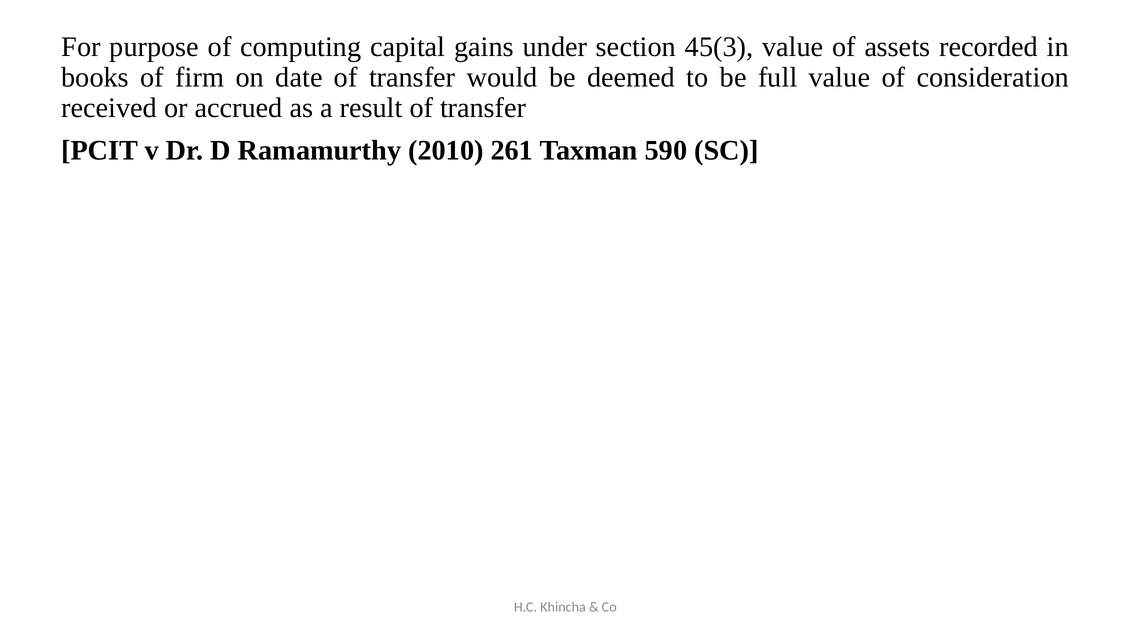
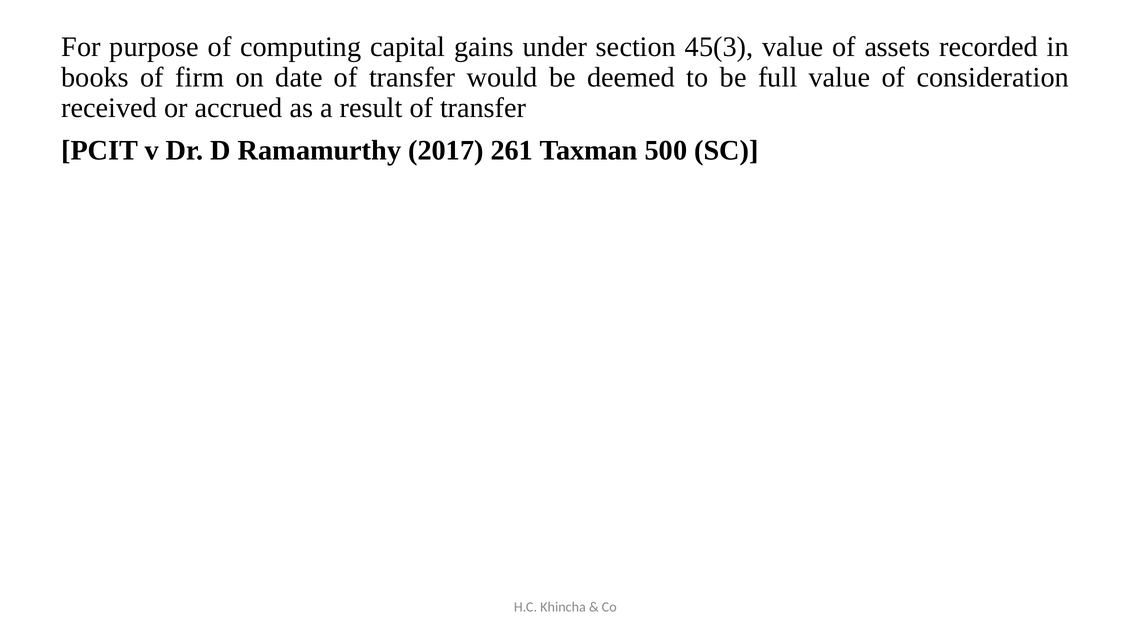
2010: 2010 -> 2017 (446, 150)
590: 590 -> 500 (666, 150)
